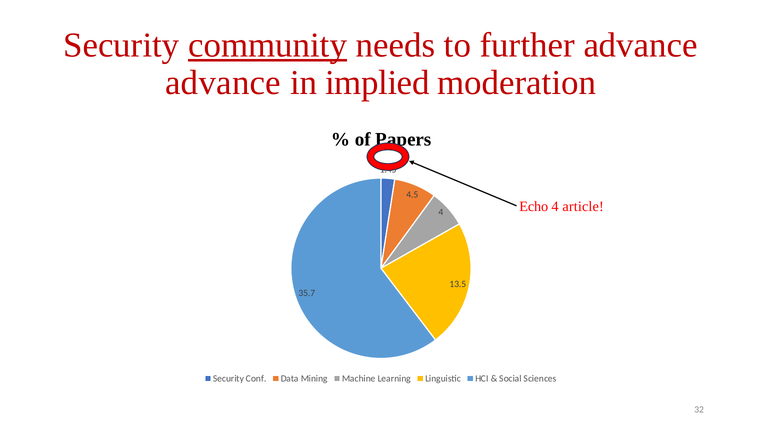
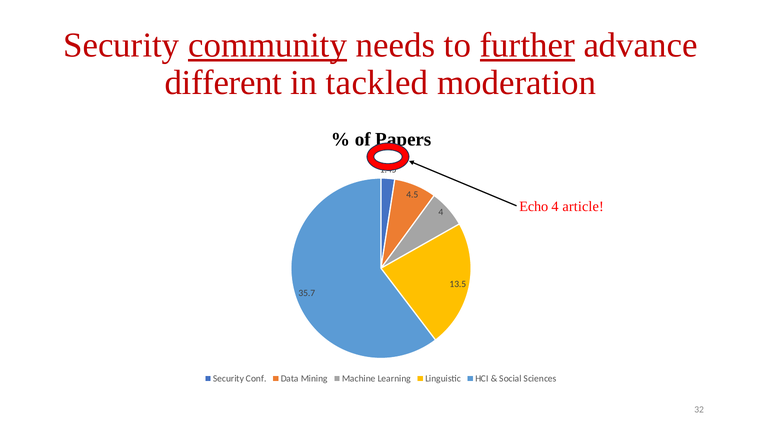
further underline: none -> present (527, 45)
advance: advance -> different (223, 83)
implied: implied -> tackled (377, 83)
